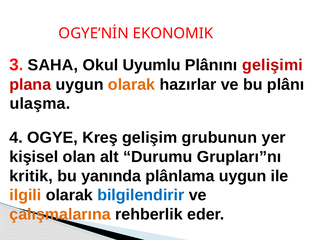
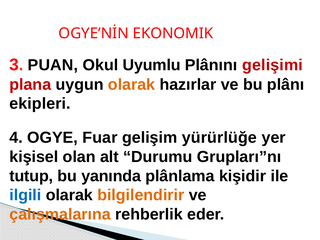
SAHA: SAHA -> PUAN (53, 65)
ulaşma: ulaşma -> ekipleri (40, 104)
Kreş: Kreş -> Fuar (100, 138)
grubunun: grubunun -> yürürlüğe (219, 138)
kritik: kritik -> tutup (31, 176)
plânlama uygun: uygun -> kişidir (243, 176)
ilgili colour: orange -> blue (25, 195)
bilgilendirir colour: blue -> orange (141, 195)
